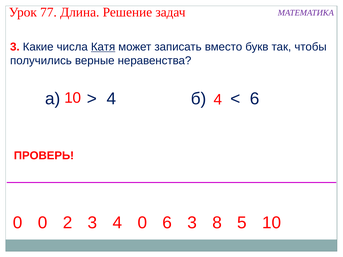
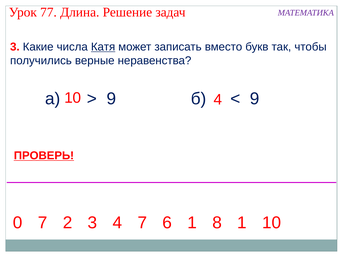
4: 4 -> 9 (111, 99)
6: 6 -> 9 (255, 99)
ПРОВЕРЬ underline: none -> present (44, 156)
0 0: 0 -> 7 (43, 223)
4 0: 0 -> 7 (142, 223)
6 3: 3 -> 1 (192, 223)
8 5: 5 -> 1 (242, 223)
